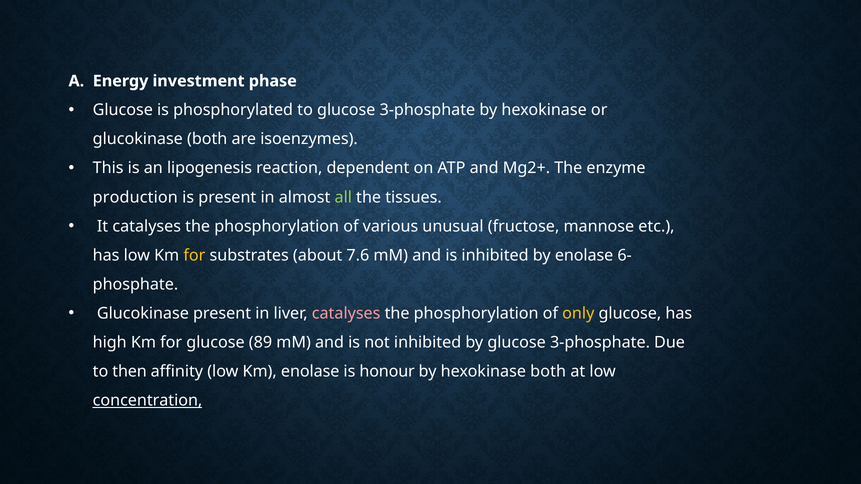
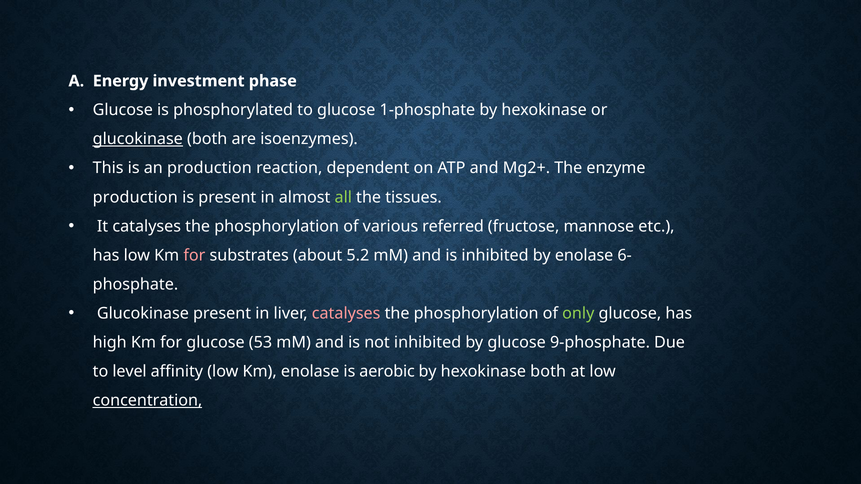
to glucose 3-phosphate: 3-phosphate -> 1-phosphate (427, 110)
glucokinase underline: none -> present (138, 139)
an lipogenesis: lipogenesis -> production (209, 168)
unusual: unusual -> referred (453, 226)
for colour: yellow -> pink (194, 255)
7.6: 7.6 -> 5.2 (358, 255)
only colour: yellow -> light green (578, 314)
89: 89 -> 53 (261, 343)
by glucose 3-phosphate: 3-phosphate -> 9-phosphate (600, 343)
then: then -> level (130, 372)
honour: honour -> aerobic (387, 372)
